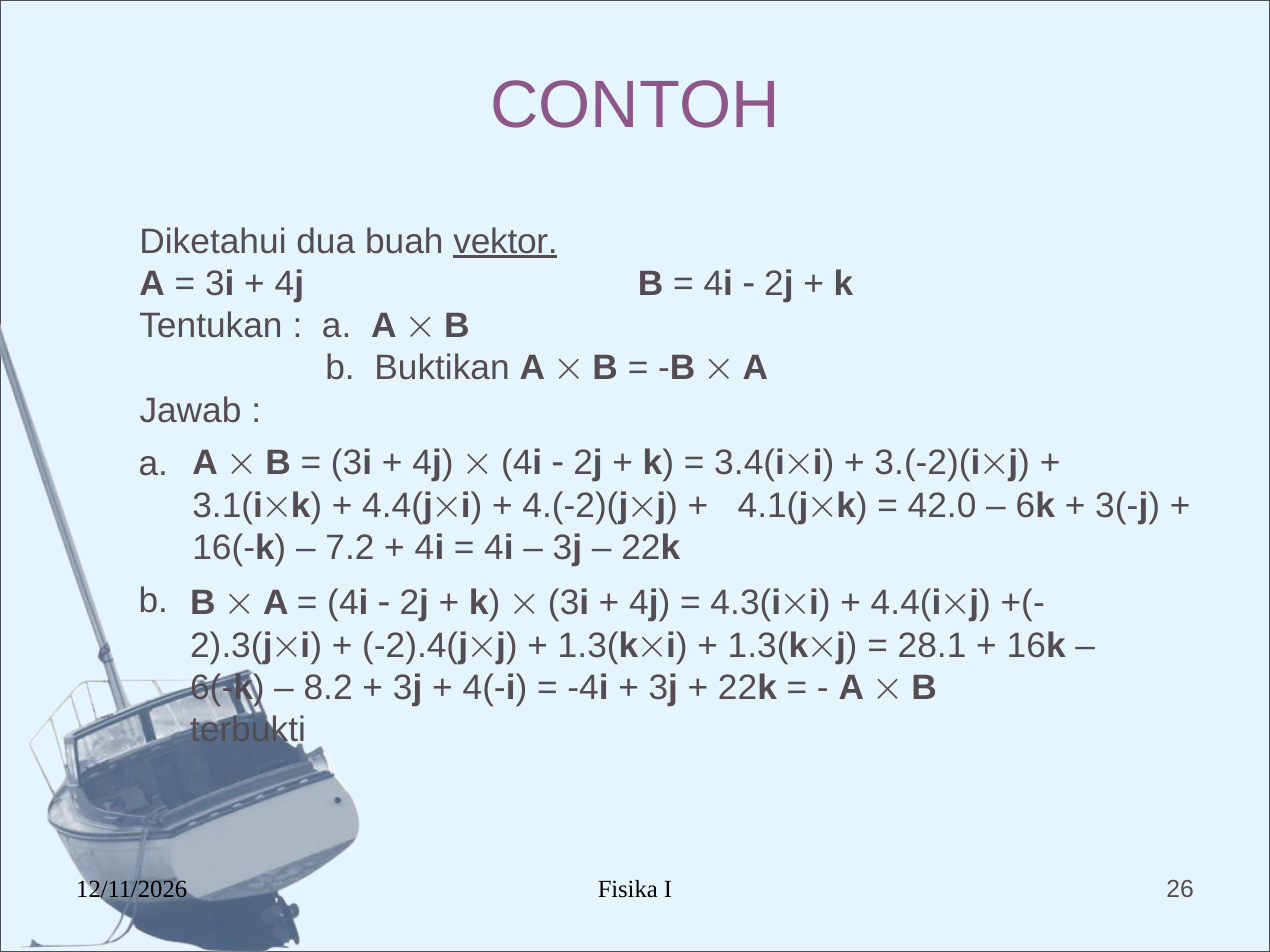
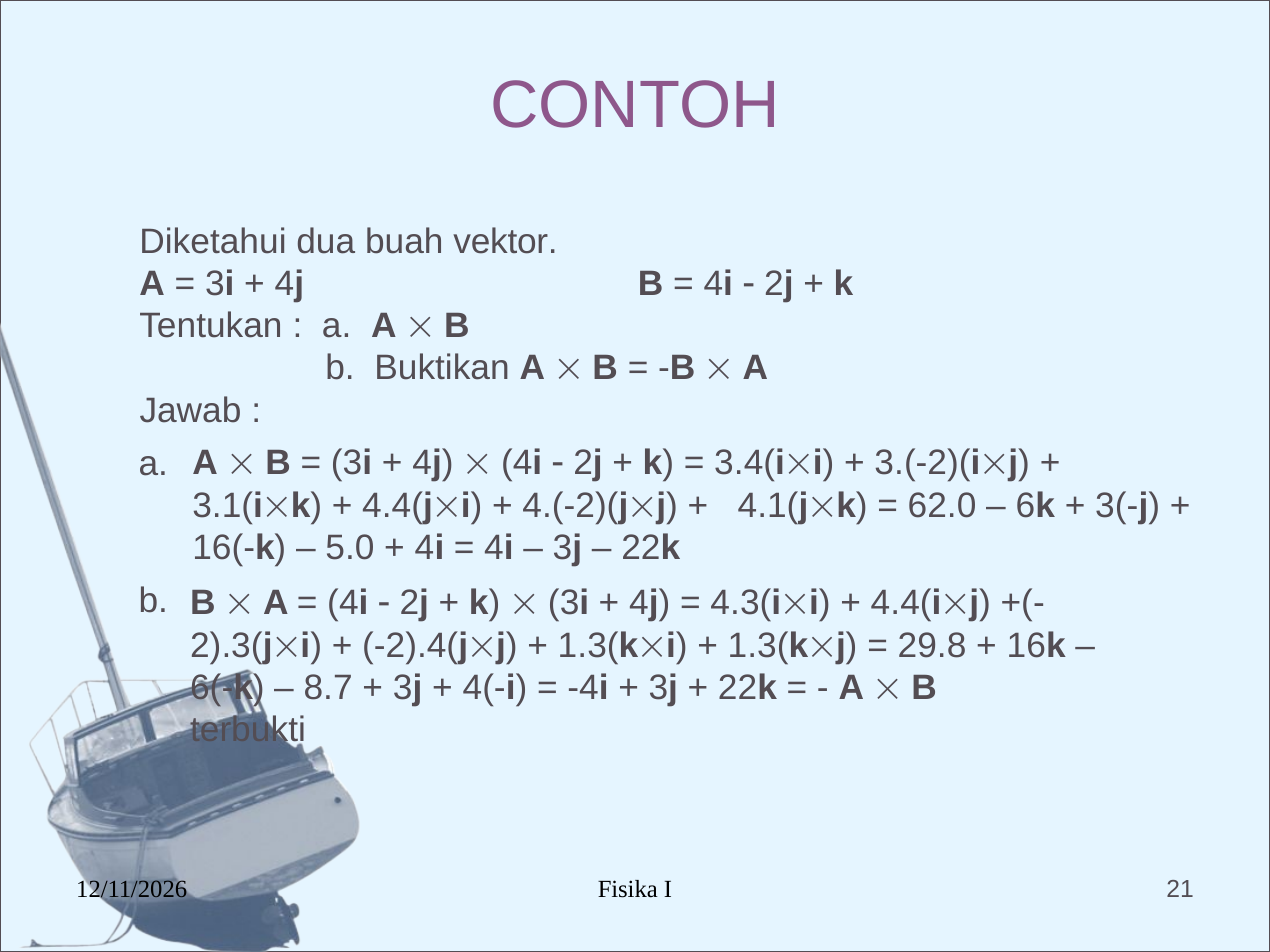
vektor underline: present -> none (506, 242)
42.0: 42.0 -> 62.0 (942, 506)
7.2: 7.2 -> 5.0 (350, 548)
28.1: 28.1 -> 29.8 (932, 646)
8.2: 8.2 -> 8.7 (328, 688)
26: 26 -> 21 (1180, 890)
